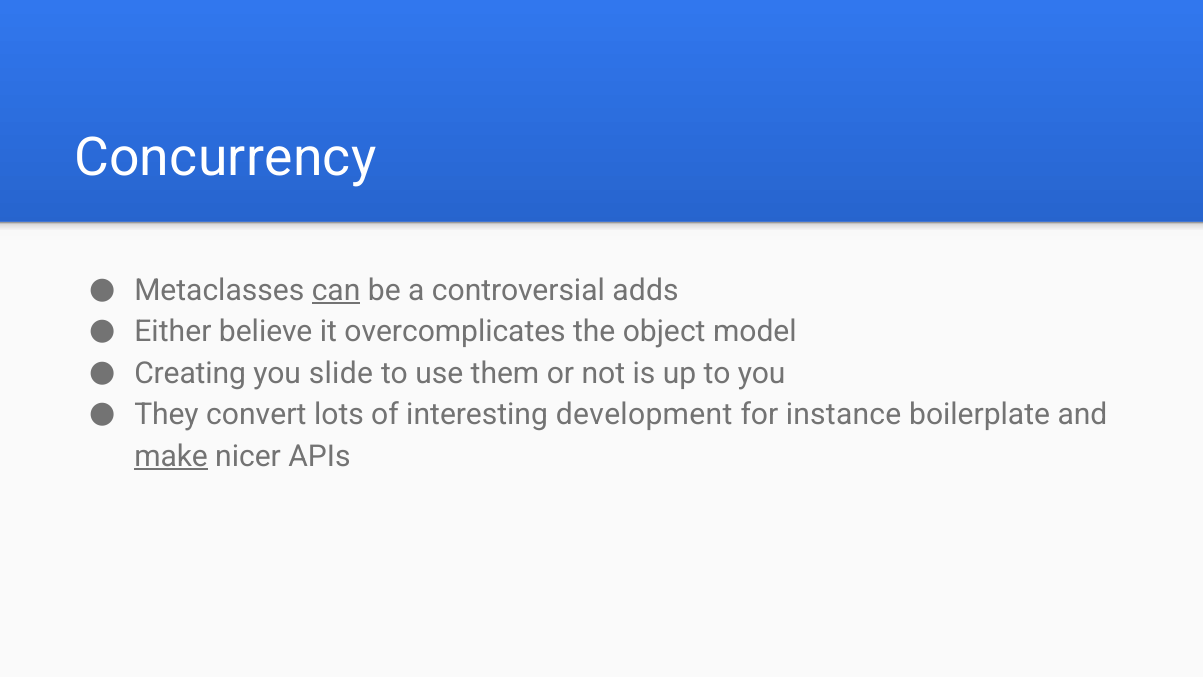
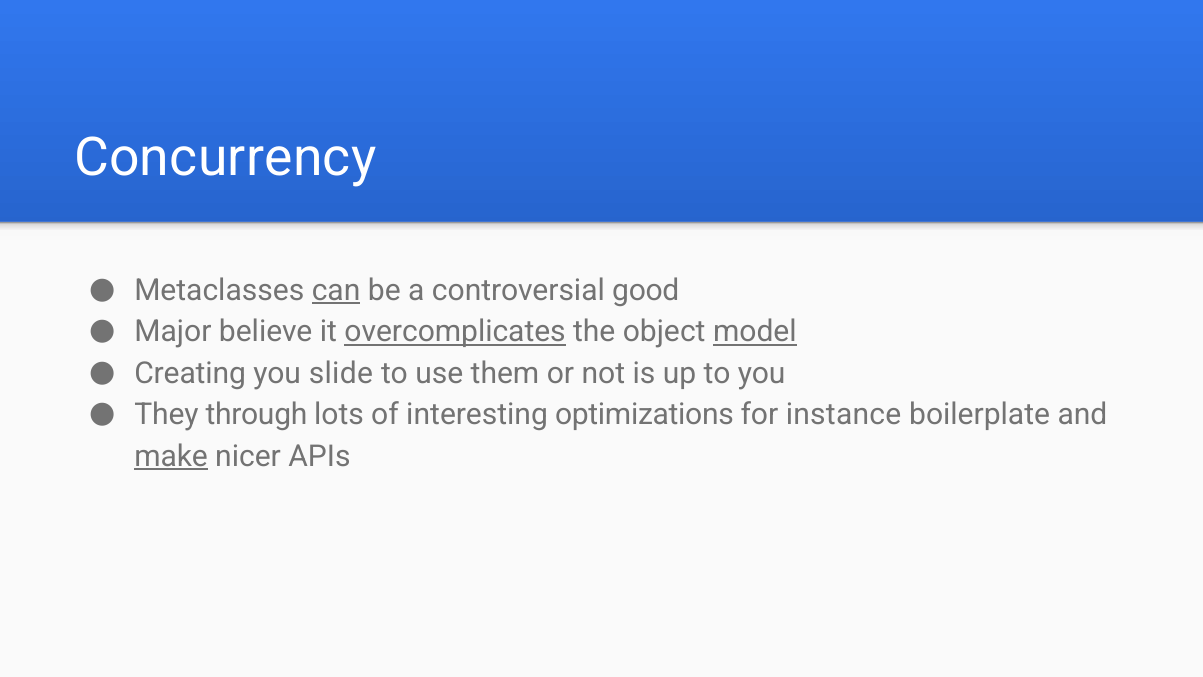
adds: adds -> good (646, 290)
Either: Either -> Major (173, 332)
overcomplicates underline: none -> present (455, 332)
model underline: none -> present (755, 332)
convert: convert -> through (256, 415)
development: development -> optimizations (644, 415)
